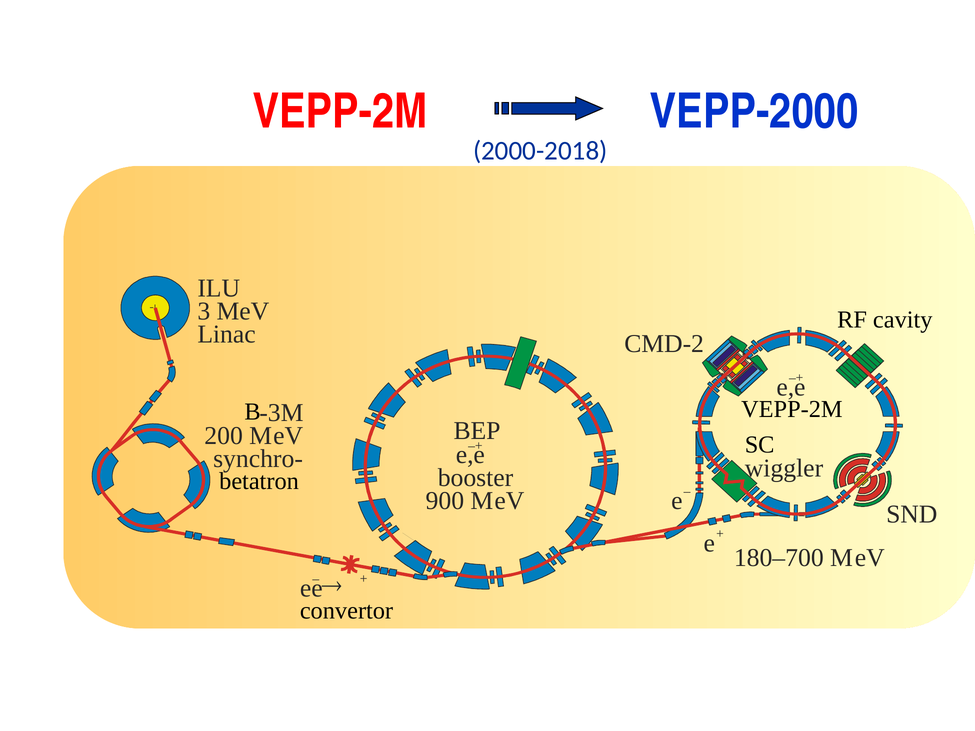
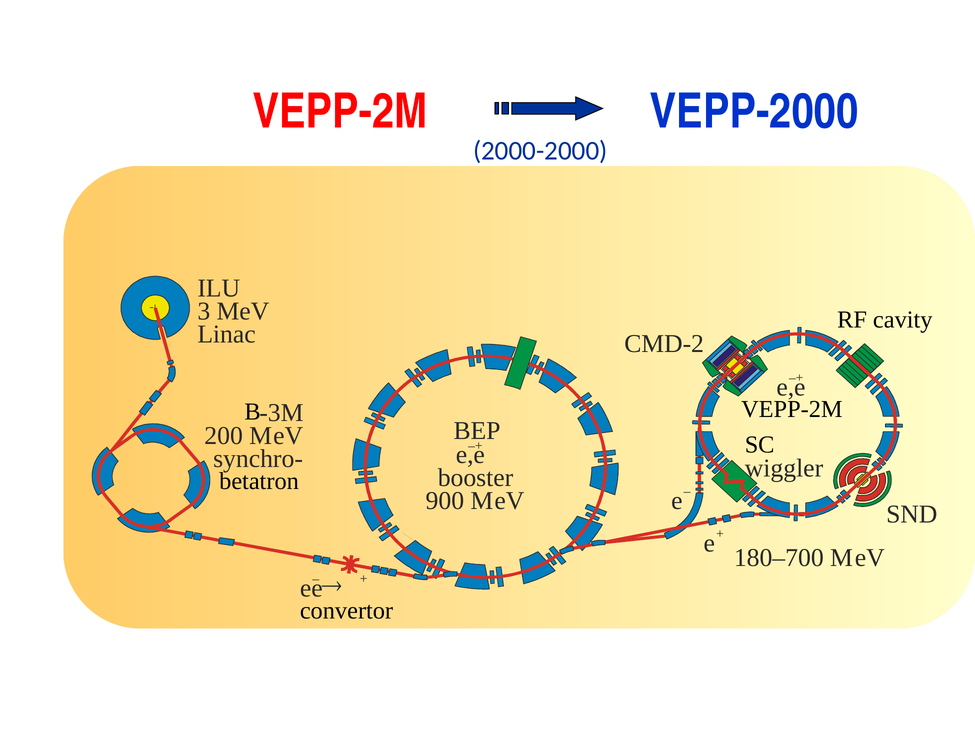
2000-2018: 2000-2018 -> 2000-2000 (540, 151)
